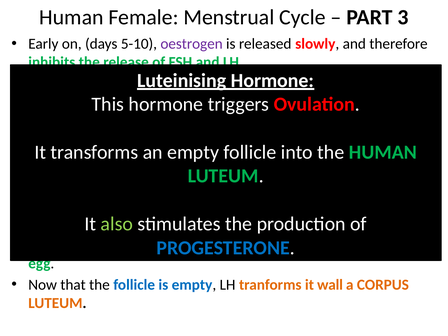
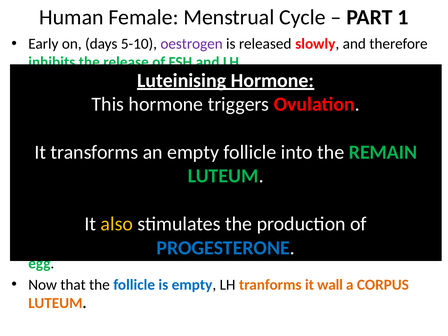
3: 3 -> 1 (403, 17)
HUMAN: HUMAN -> REMAIN (383, 152)
also colour: light green -> yellow (117, 224)
